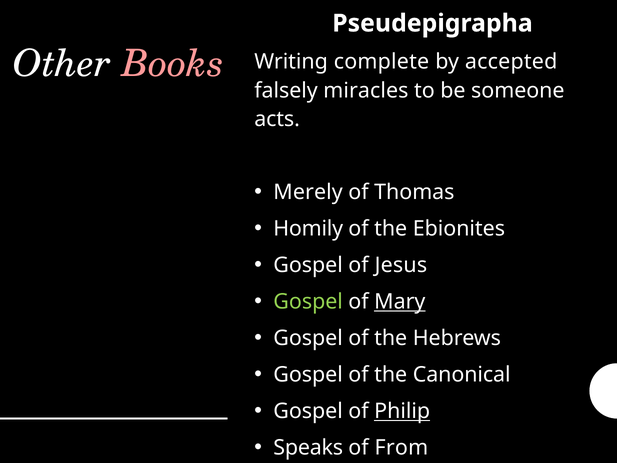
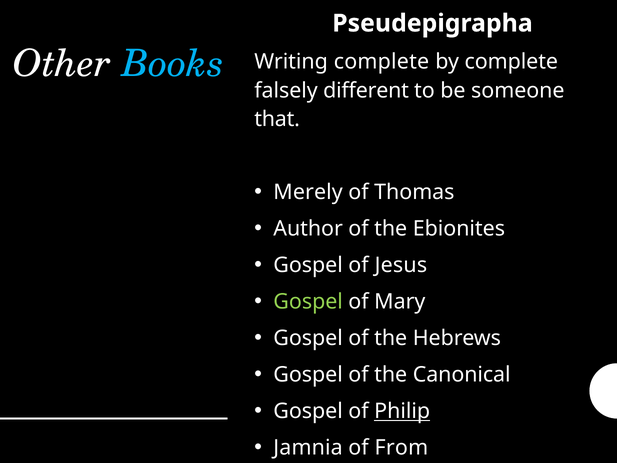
Books colour: pink -> light blue (173, 64)
by accepted: accepted -> complete (511, 62)
miracles: miracles -> different (366, 90)
acts: acts -> that (277, 119)
Homily: Homily -> Author (308, 229)
Mary underline: present -> none (400, 302)
Speaks: Speaks -> Jamnia (308, 448)
